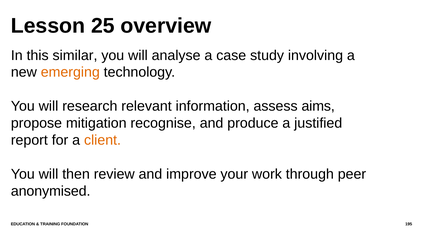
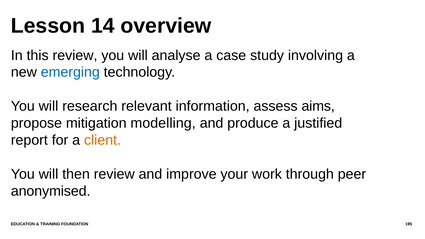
25: 25 -> 14 (103, 26)
this similar: similar -> review (75, 55)
emerging colour: orange -> blue (70, 72)
recognise: recognise -> modelling (163, 123)
